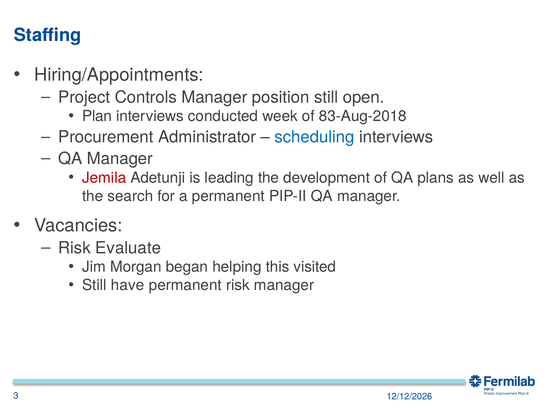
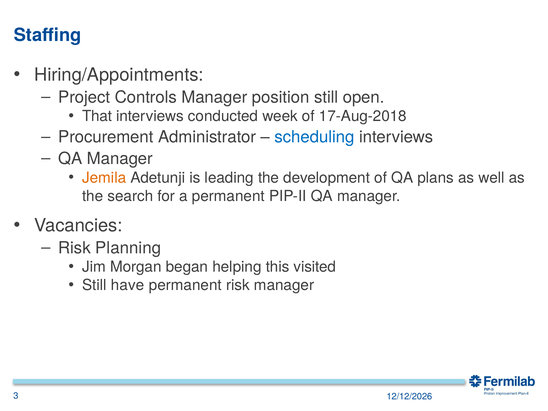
Plan: Plan -> That (97, 116)
83-Aug-2018: 83-Aug-2018 -> 17-Aug-2018 (363, 116)
Jemila colour: red -> orange (104, 178)
Evaluate: Evaluate -> Planning (128, 248)
